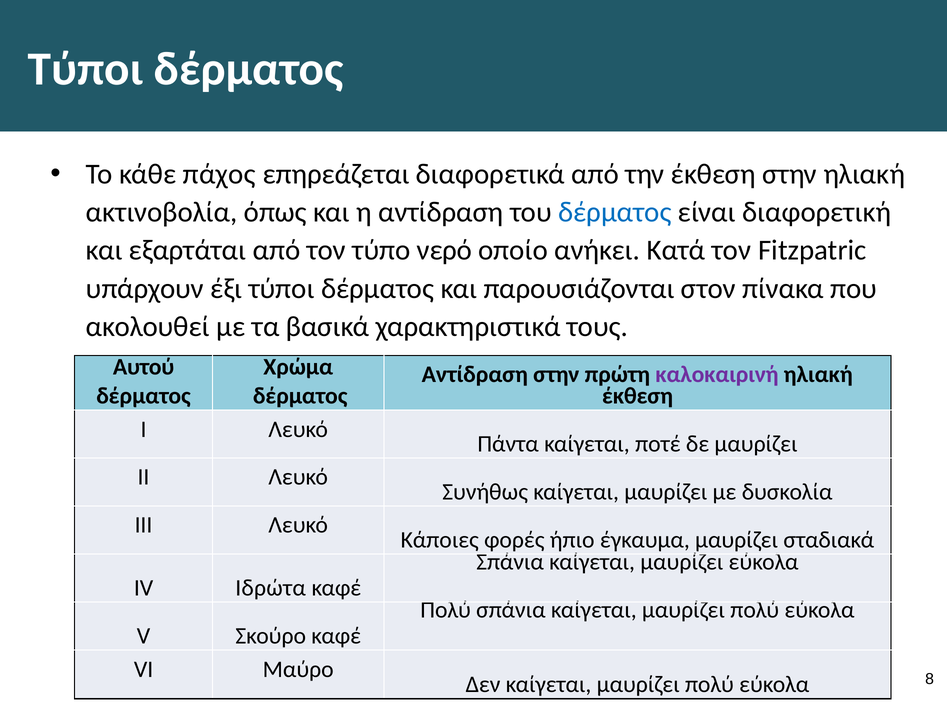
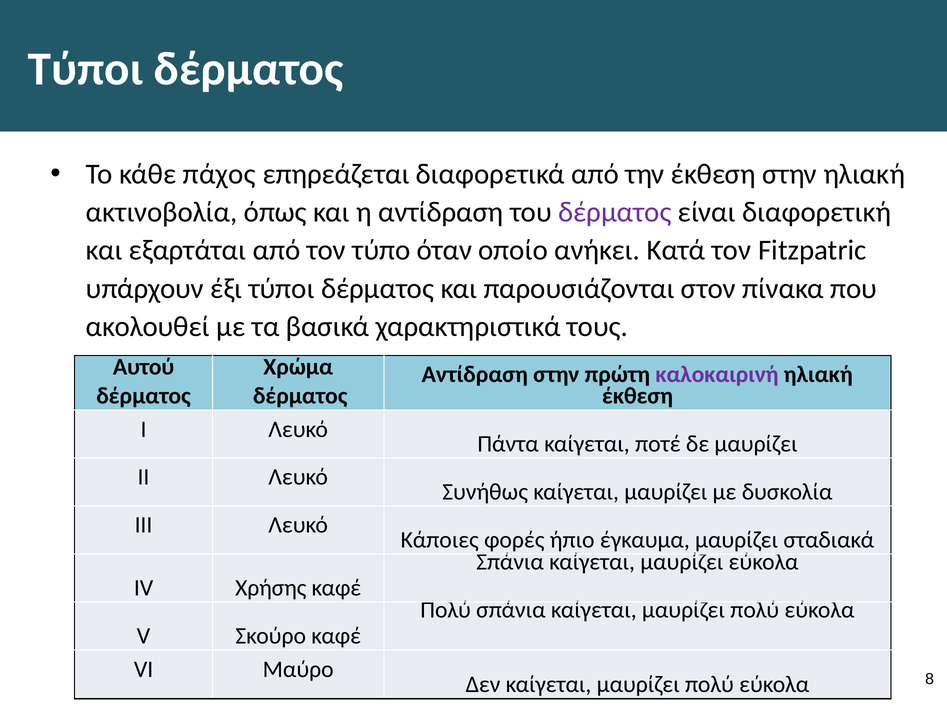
δέρματος colour: blue -> purple (615, 212)
νερό: νερό -> όταν (444, 250)
Ιδρώτα: Ιδρώτα -> Χρήσης (271, 587)
